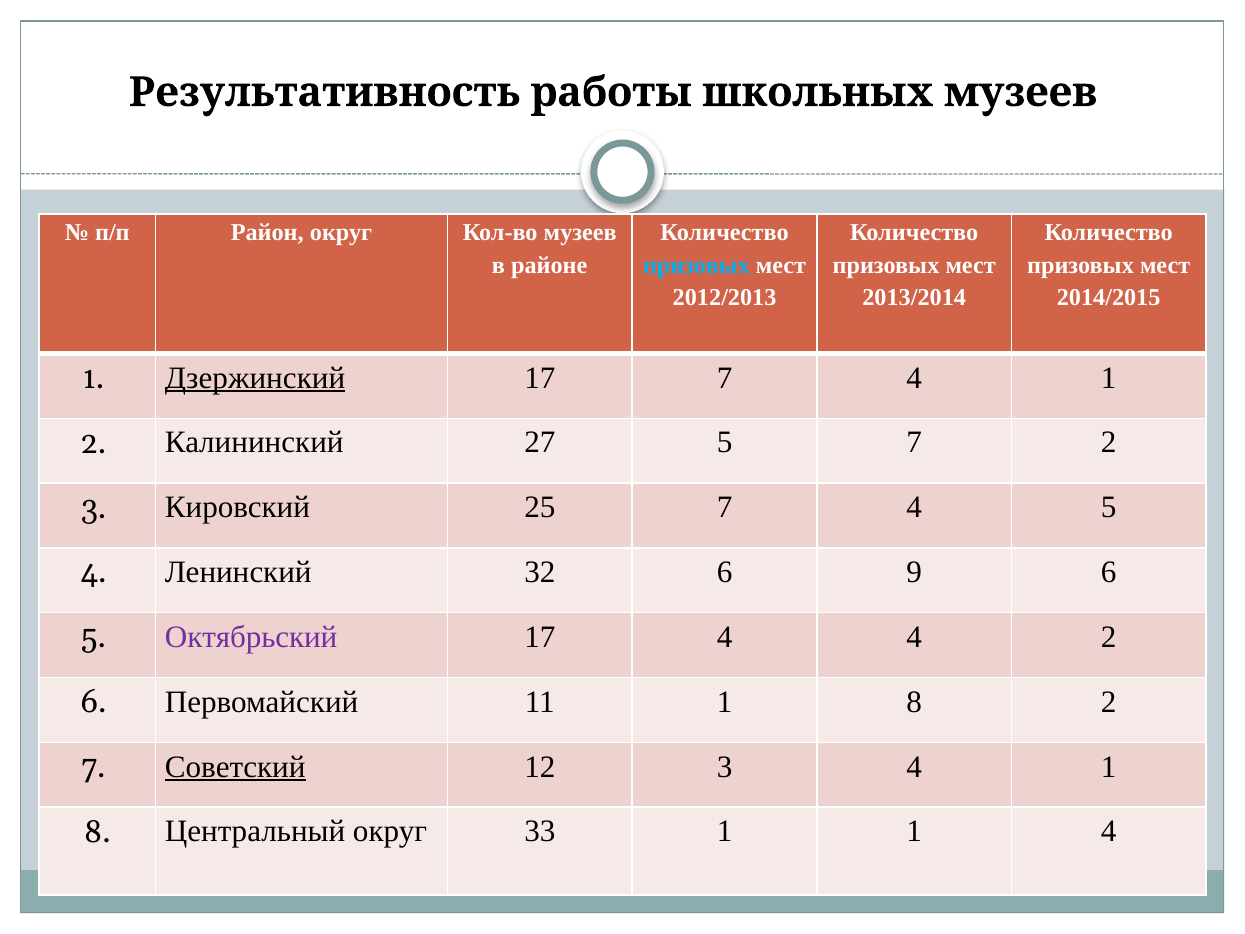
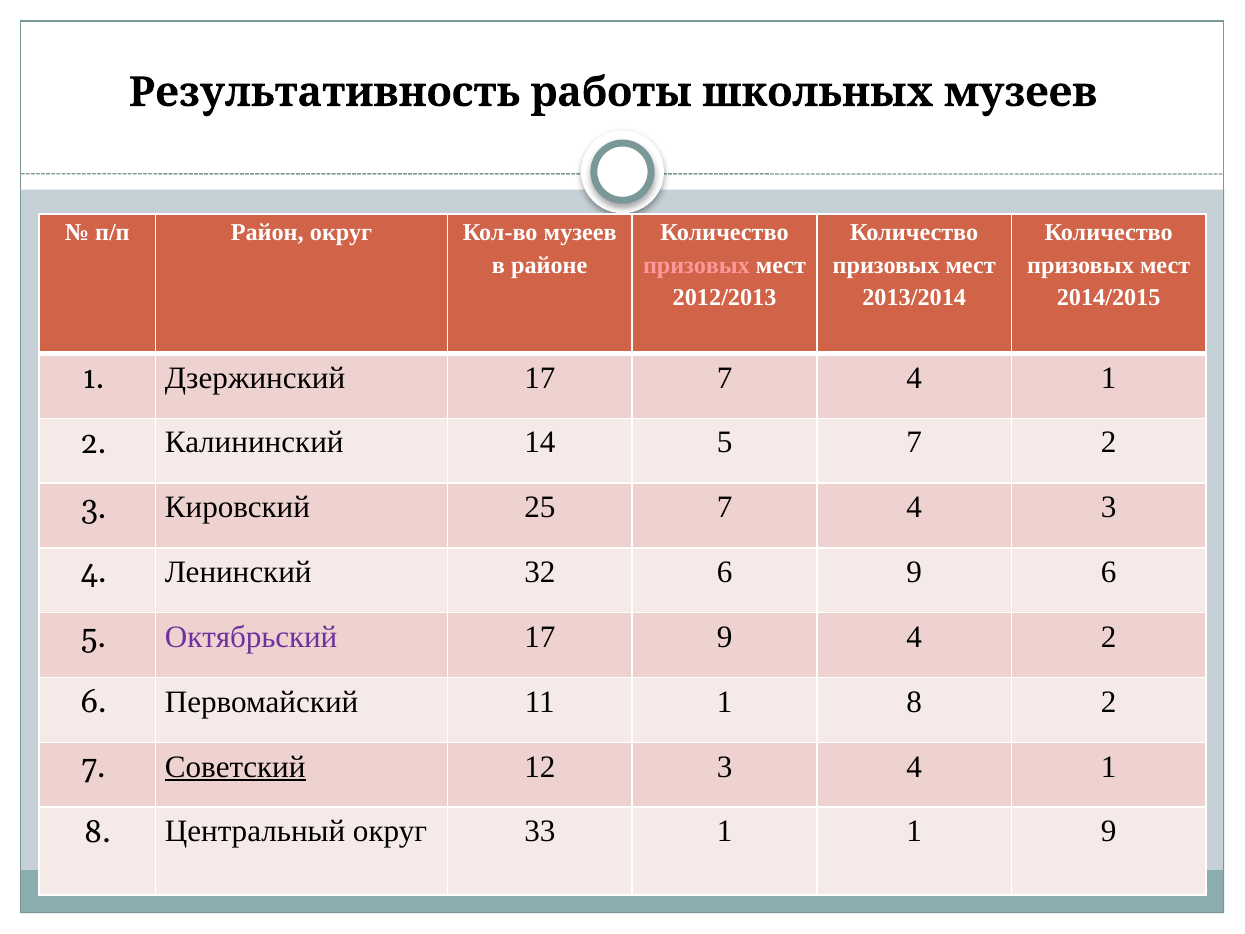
призовых colour: light blue -> pink (696, 265)
Дзержинский underline: present -> none (255, 378)
27: 27 -> 14 (540, 443)
4 5: 5 -> 3 (1109, 507)
17 4: 4 -> 9 (725, 637)
1 4: 4 -> 9 (1109, 831)
